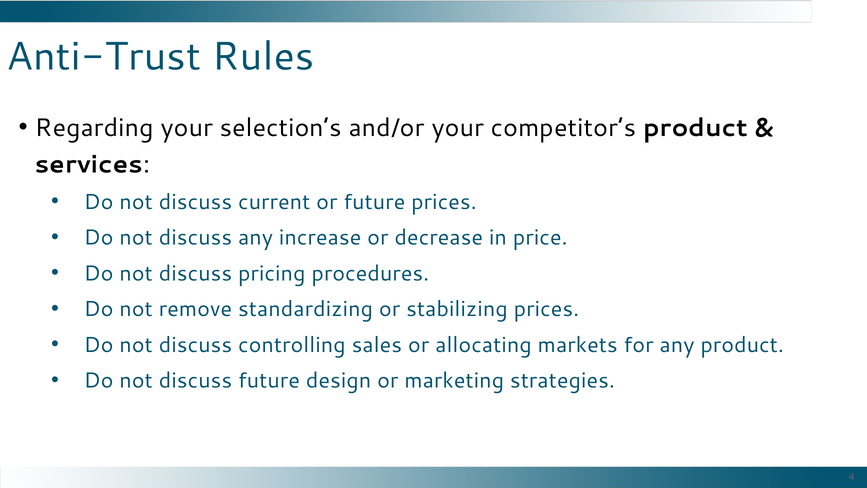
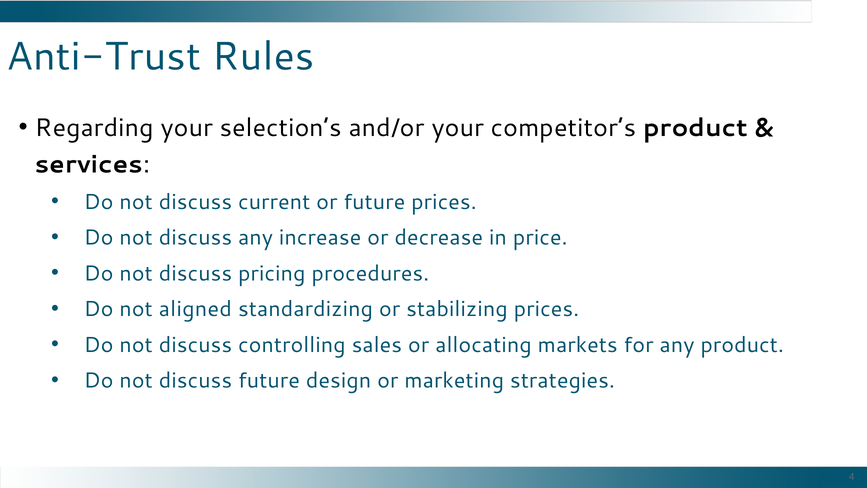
remove: remove -> aligned (195, 309)
